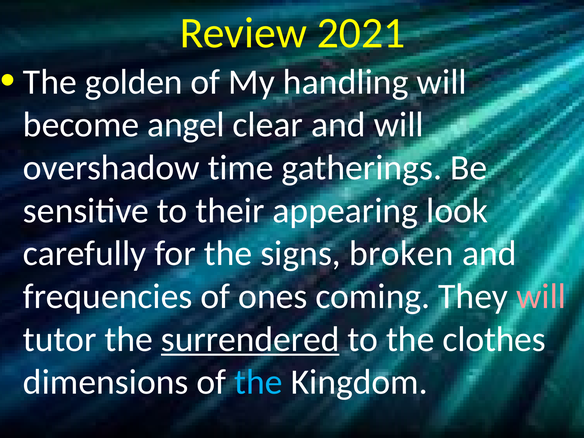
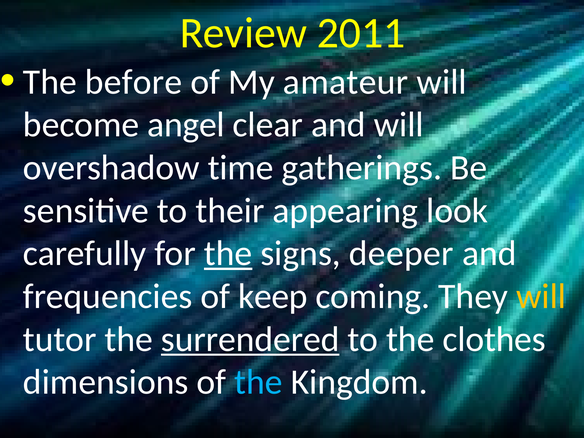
2021: 2021 -> 2011 (361, 33)
golden: golden -> before (134, 82)
handling: handling -> amateur (346, 82)
the underline: none -> present (228, 254)
broken: broken -> deeper (401, 254)
ones: ones -> keep (273, 296)
will colour: pink -> yellow (541, 296)
